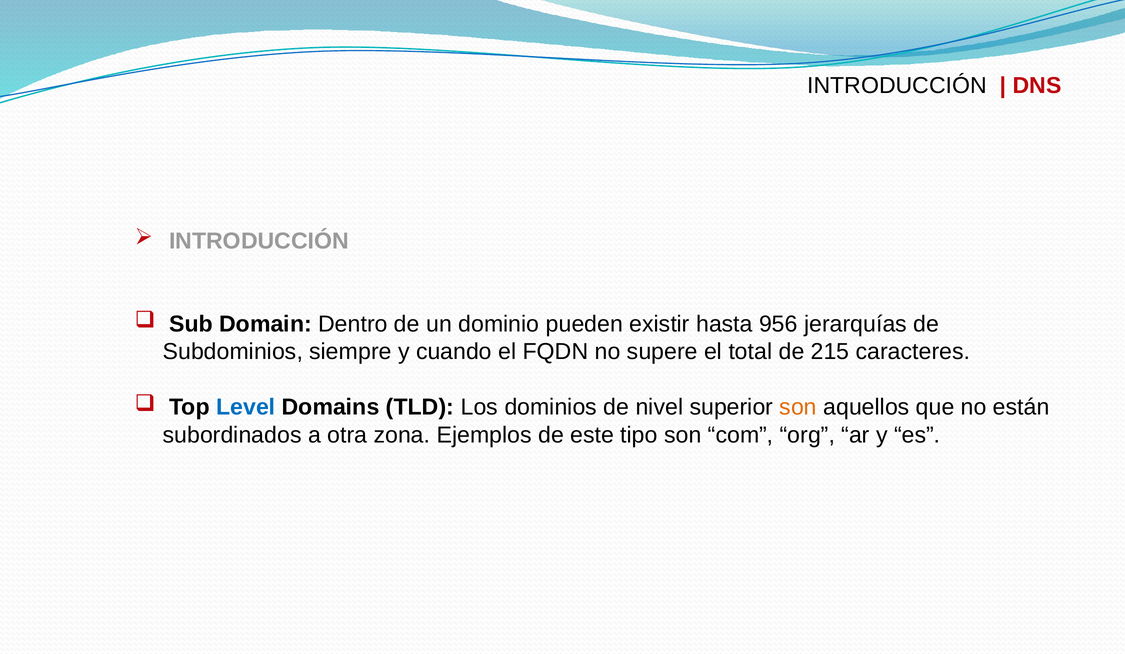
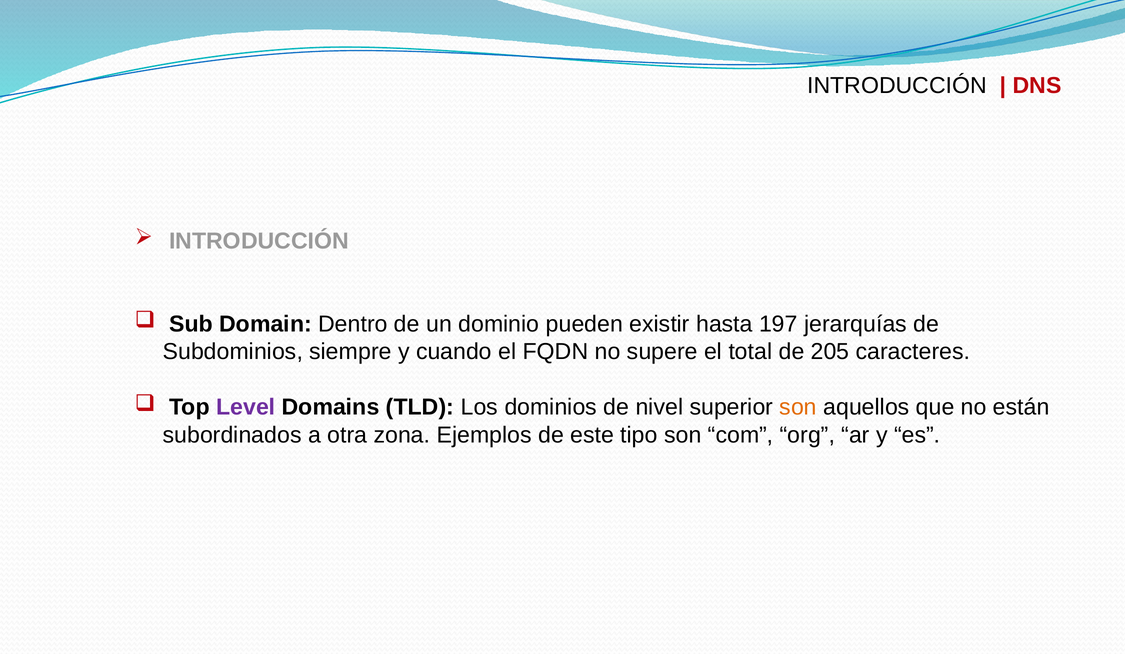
956: 956 -> 197 (778, 324)
215: 215 -> 205 (830, 352)
Level colour: blue -> purple (246, 408)
